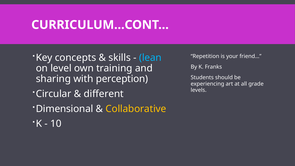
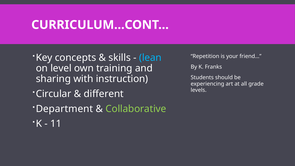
perception: perception -> instruction (122, 79)
Dimensional: Dimensional -> Department (64, 109)
Collaborative colour: yellow -> light green (136, 109)
10: 10 -> 11 (56, 124)
